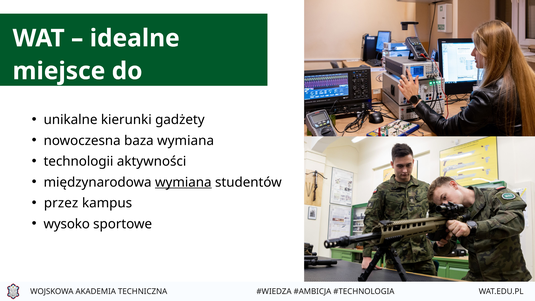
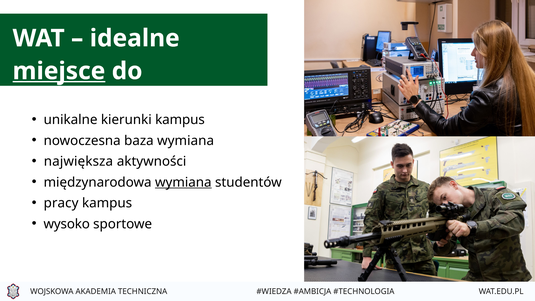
miejsce underline: none -> present (59, 71)
gadżety: gadżety -> kampus (180, 120)
technologii: technologii -> największa (78, 161)
przez: przez -> pracy (61, 203)
